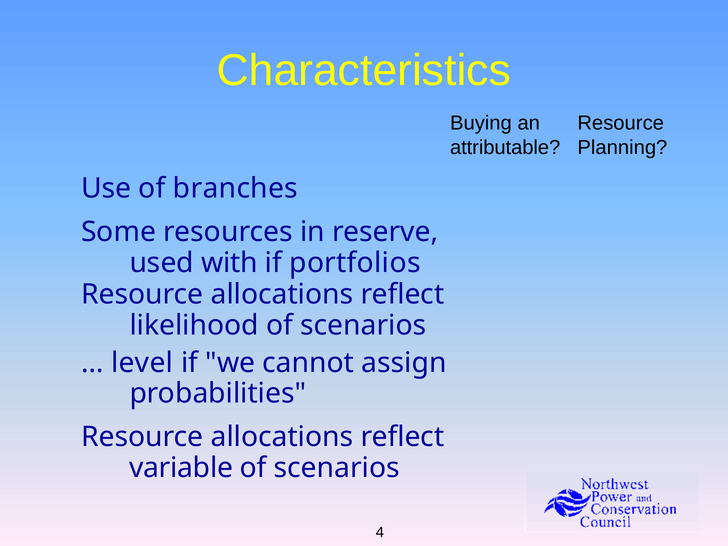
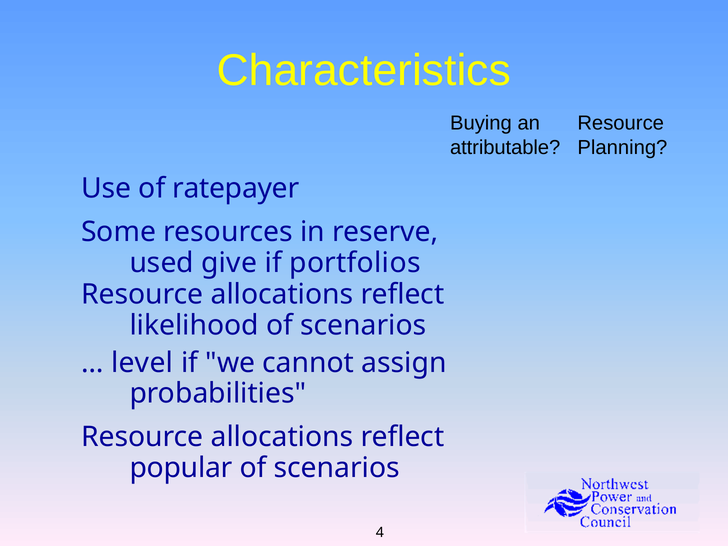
branches: branches -> ratepayer (236, 189)
with: with -> give (229, 263)
variable: variable -> popular (181, 468)
